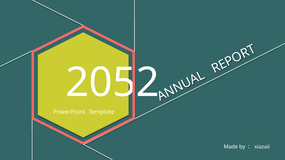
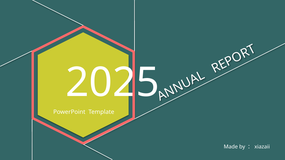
2052: 2052 -> 2025 (112, 83)
